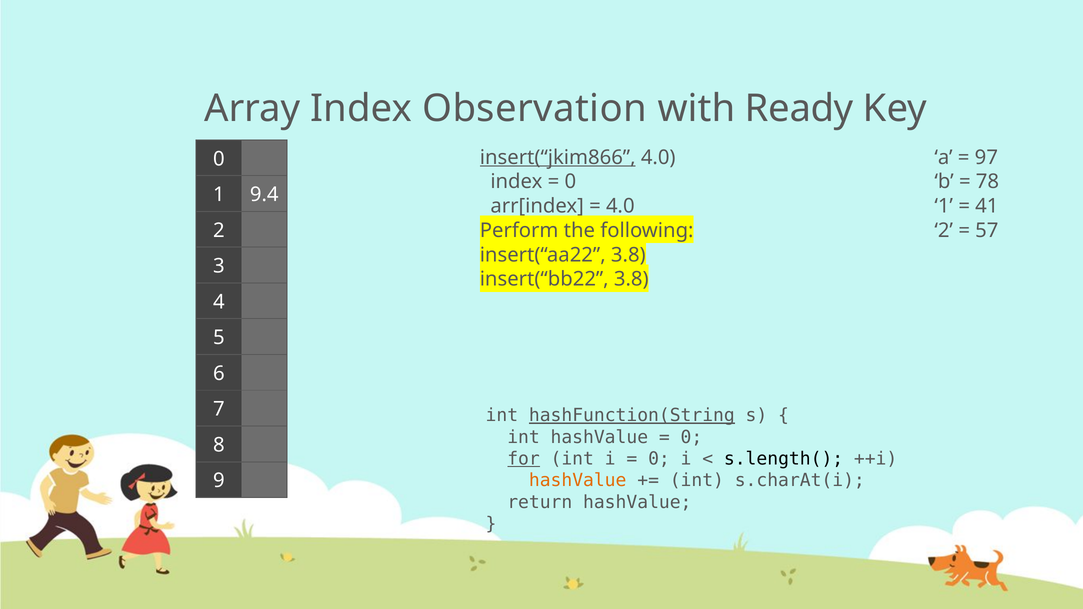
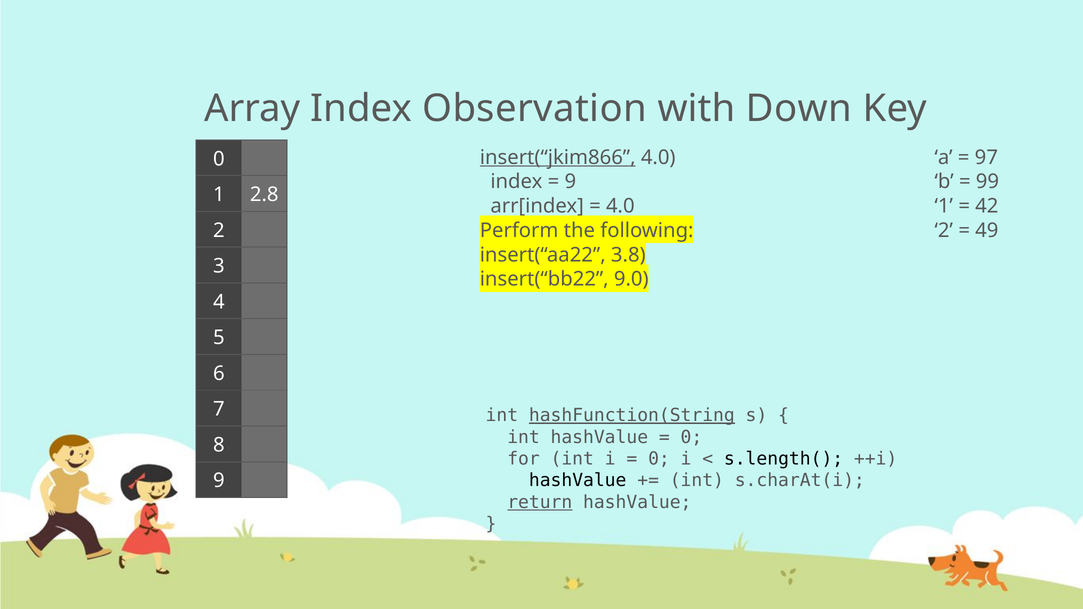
Ready: Ready -> Down (799, 109)
0: 0 -> 9 (570, 182)
78: 78 -> 99 (987, 182)
9.4: 9.4 -> 2.8 (264, 195)
41: 41 -> 42 (987, 206)
57: 57 -> 49 (987, 231)
insert(“bb22 3.8: 3.8 -> 9.0 (631, 279)
for underline: present -> none (524, 459)
hashValue colour: orange -> black (578, 481)
return underline: none -> present (540, 502)
